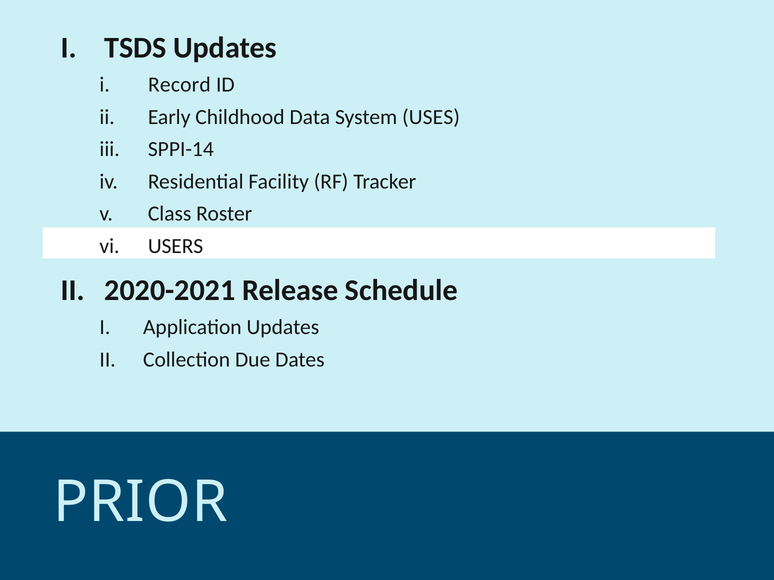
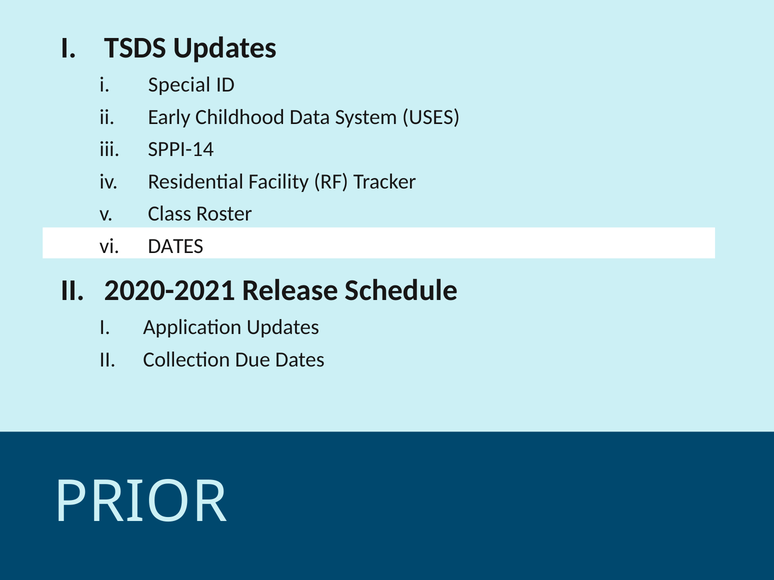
Record: Record -> Special (179, 85)
USERS: USERS -> DATES (176, 246)
